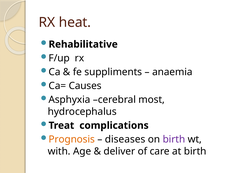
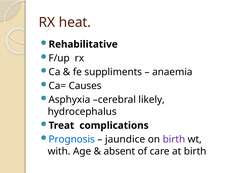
most: most -> likely (152, 100)
Prognosis colour: orange -> blue (72, 140)
diseases: diseases -> jaundice (125, 140)
deliver: deliver -> absent (119, 151)
